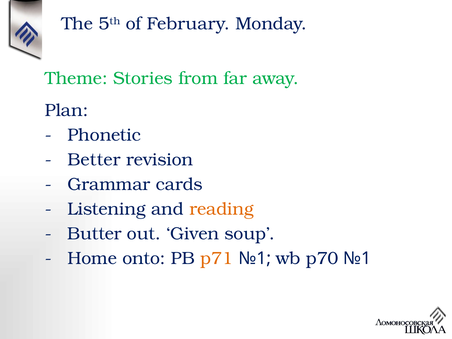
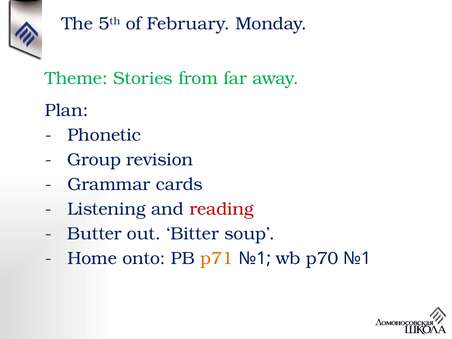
Better: Better -> Group (94, 160)
reading colour: orange -> red (221, 209)
Given: Given -> Bitter (193, 234)
